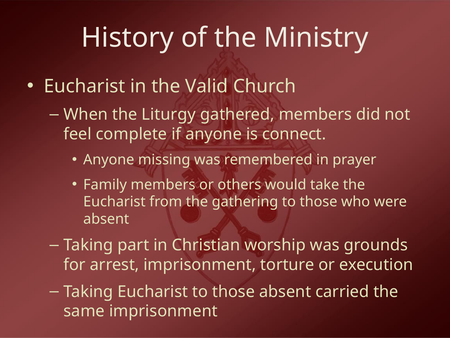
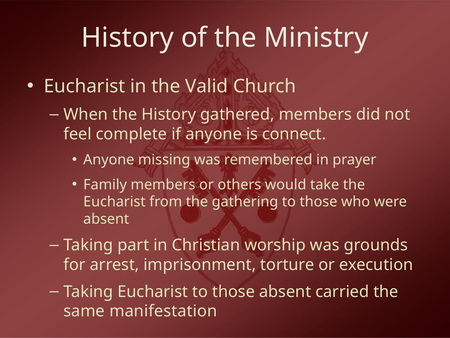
the Liturgy: Liturgy -> History (169, 114)
same imprisonment: imprisonment -> manifestation (163, 311)
